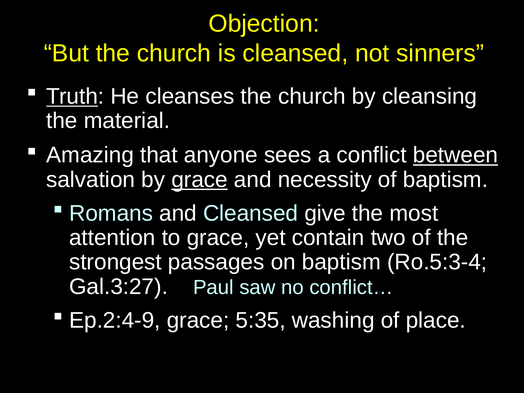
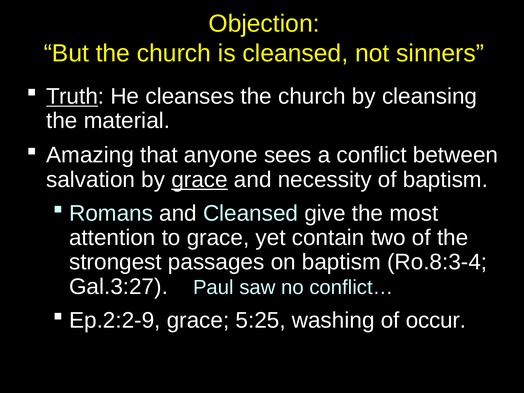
between underline: present -> none (456, 155)
Ro.5:3-4: Ro.5:3-4 -> Ro.8:3-4 (437, 262)
Ep.2:4-9: Ep.2:4-9 -> Ep.2:2-9 (115, 320)
5:35: 5:35 -> 5:25 (261, 320)
place: place -> occur (436, 320)
